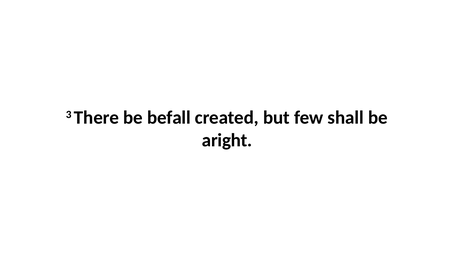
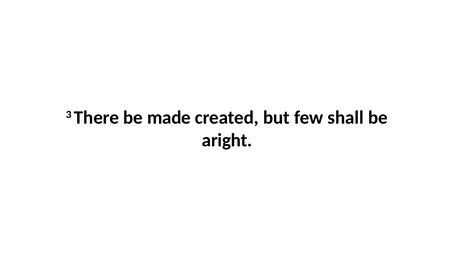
befall: befall -> made (169, 118)
